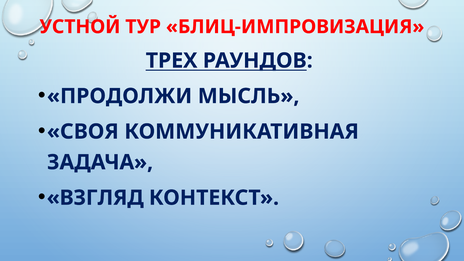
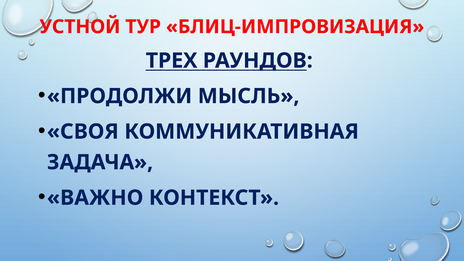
ВЗГЛЯД: ВЗГЛЯД -> ВАЖНО (95, 198)
